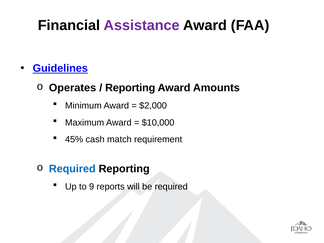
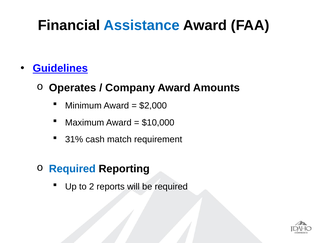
Assistance colour: purple -> blue (142, 25)
Reporting: Reporting -> Company (130, 88)
45%: 45% -> 31% (74, 140)
9: 9 -> 2 (92, 187)
